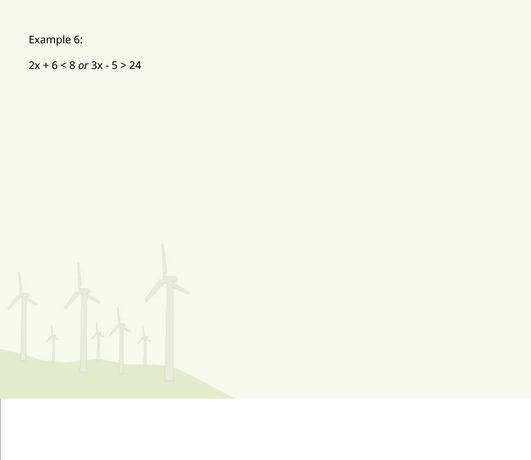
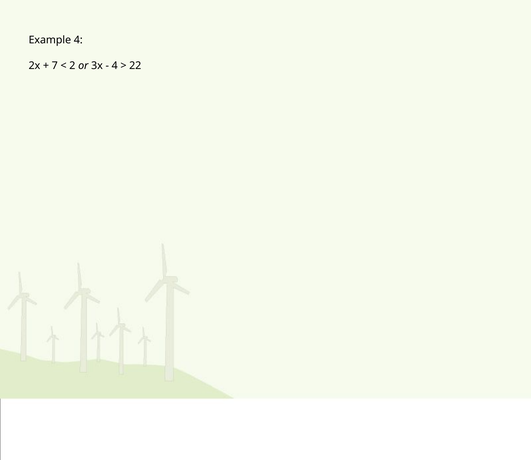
Example 6: 6 -> 4 (78, 40)
6: 6 -> 7 (55, 65)
8: 8 -> 2 (72, 65)
5: 5 -> 4 (115, 65)
24: 24 -> 22 (135, 65)
